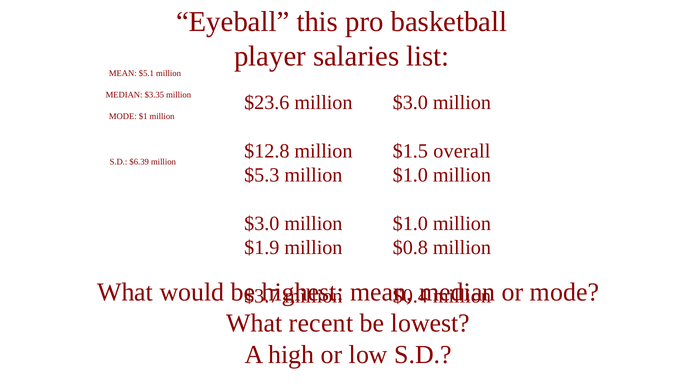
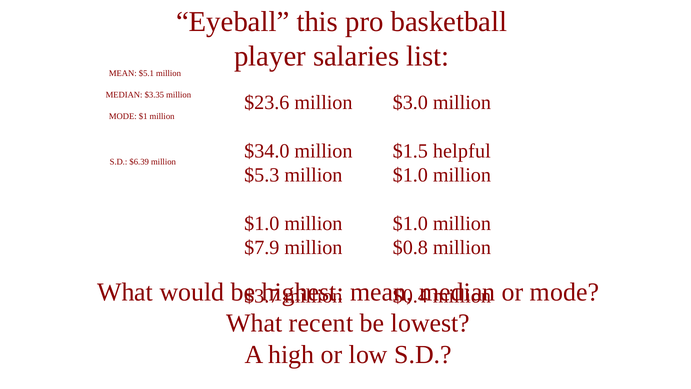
$12.8: $12.8 -> $34.0 (267, 151)
overall: overall -> helpful (462, 151)
$3.0: $3.0 -> $1.0 (262, 223)
$1.9: $1.9 -> $7.9 (262, 248)
